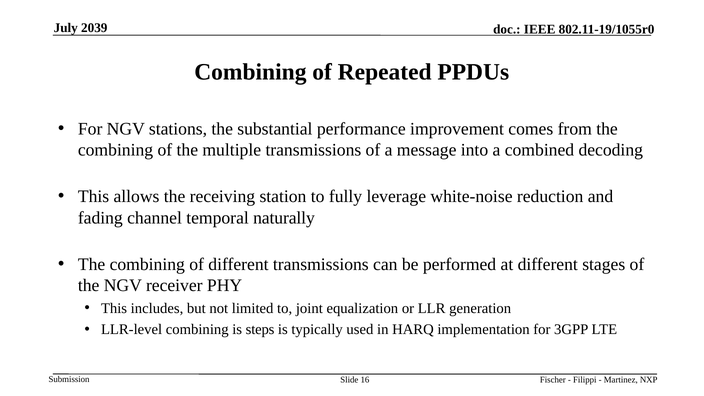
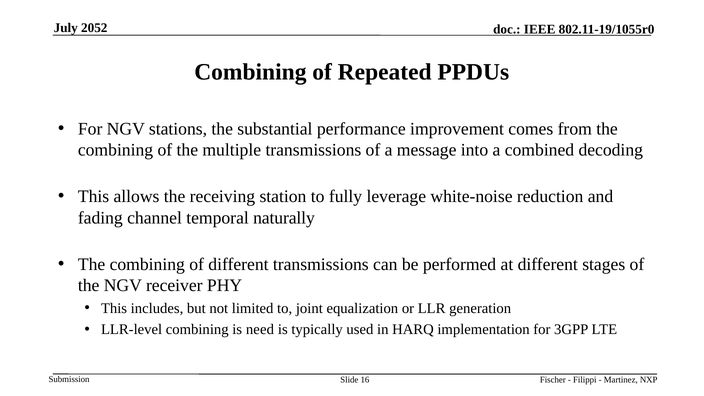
2039: 2039 -> 2052 (94, 28)
steps: steps -> need (260, 330)
